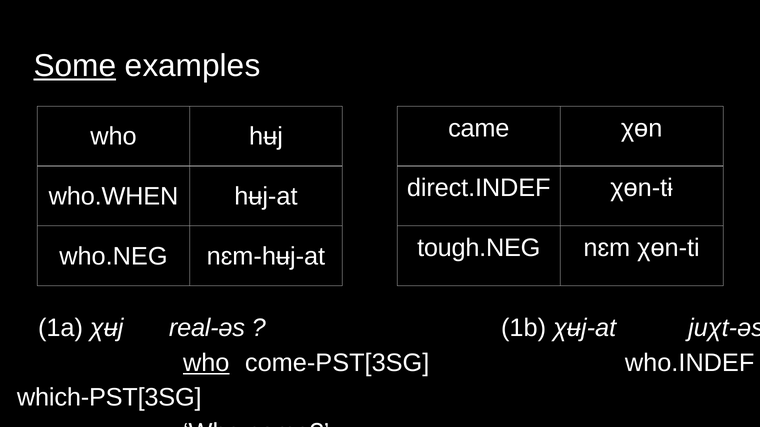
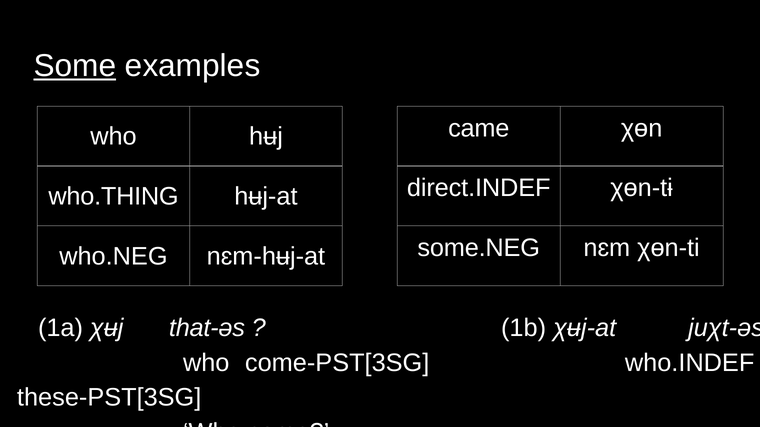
who.WHEN: who.WHEN -> who.THING (114, 197)
tough.NEG: tough.NEG -> some.NEG (479, 248)
real-əs: real-əs -> that-əs (207, 328)
who underline: present -> none (206, 363)
which-PST[3SG: which-PST[3SG -> these-PST[3SG (109, 398)
